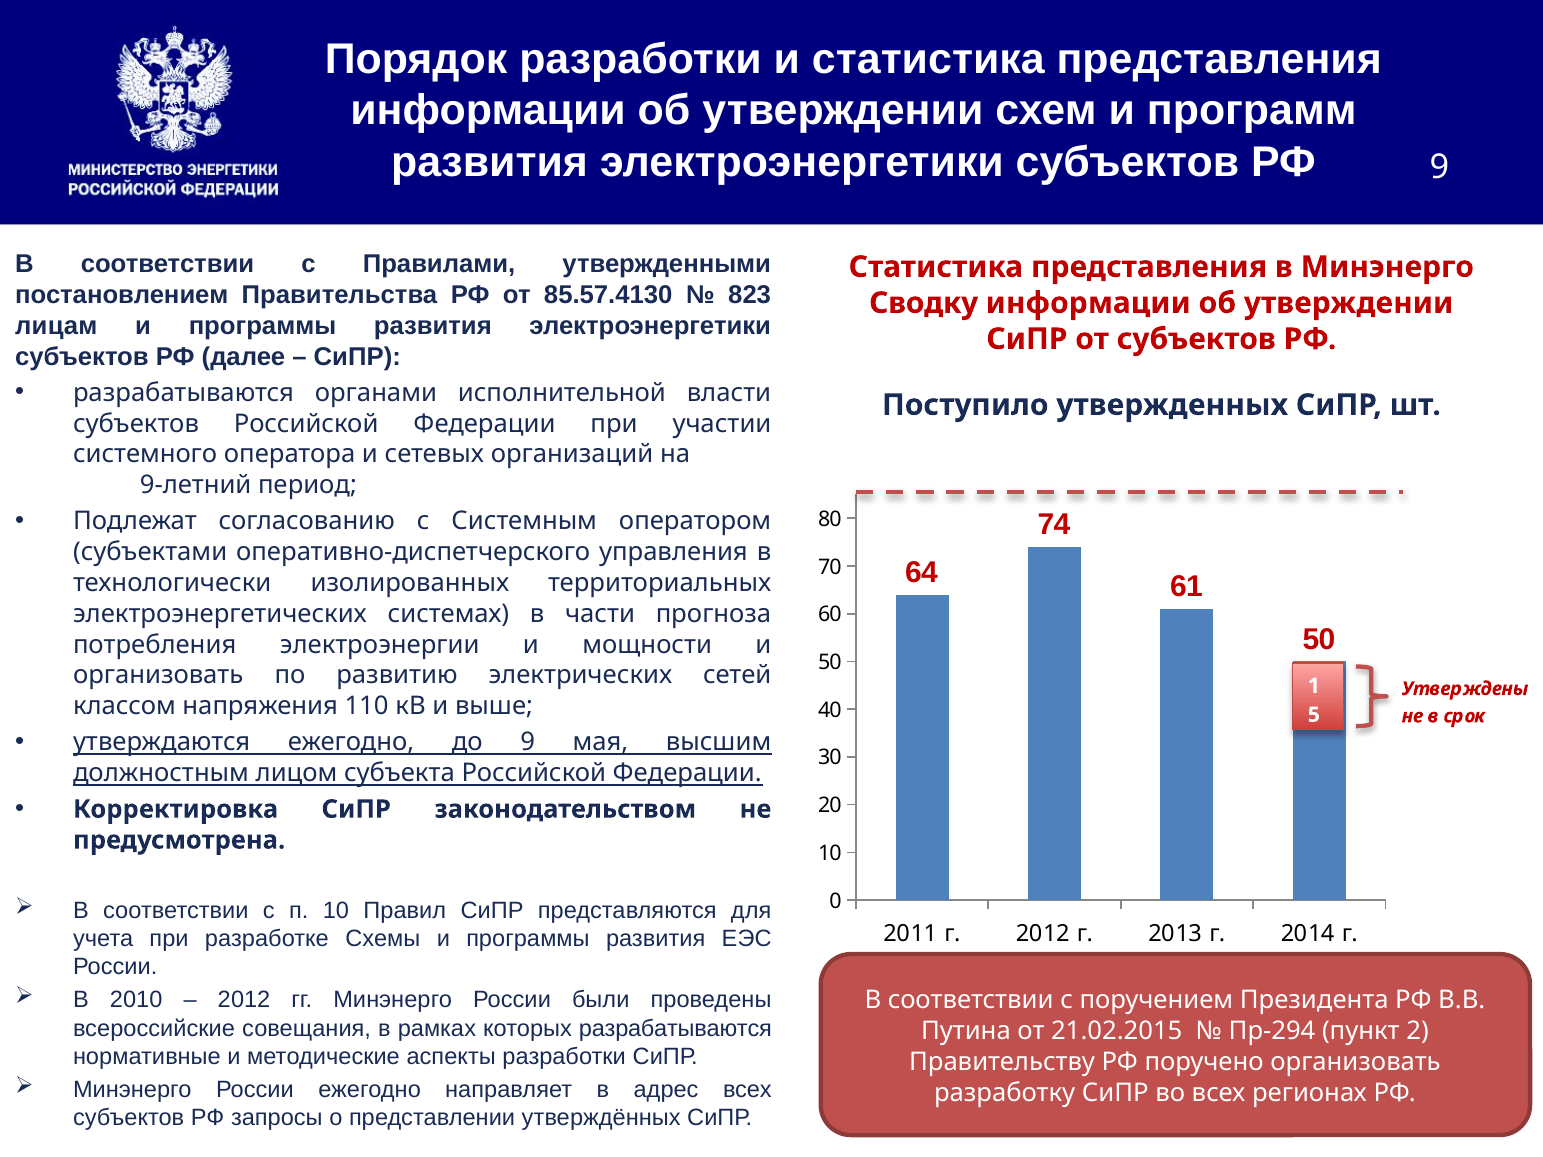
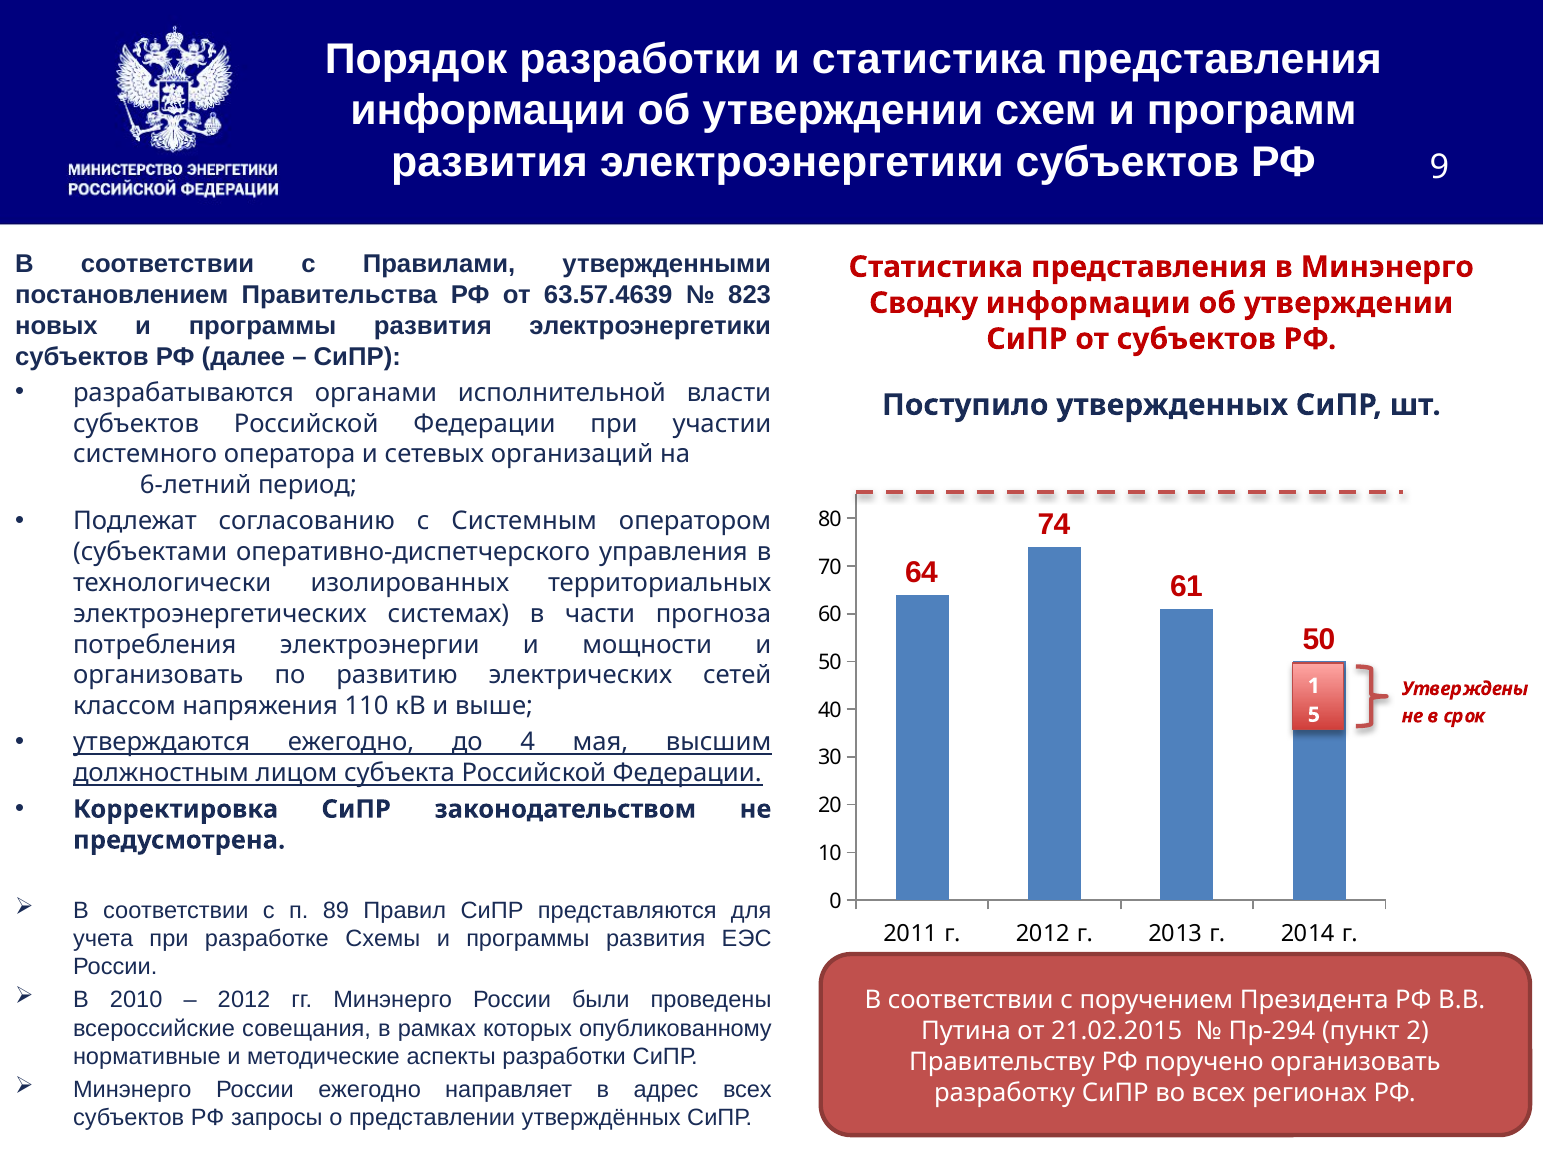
85.57.4130: 85.57.4130 -> 63.57.4639 (608, 295)
лицам: лицам -> новых (56, 326)
9-летний: 9-летний -> 6-летний (196, 485)
до 9: 9 -> 4 (528, 743)
п 10: 10 -> 89 (336, 910)
которых разрабатываются: разрабатываются -> опубликованному (675, 1028)
